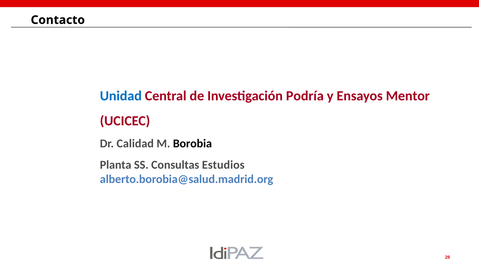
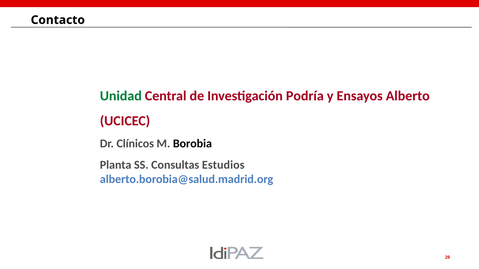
Unidad colour: blue -> green (121, 96)
Mentor: Mentor -> Alberto (408, 96)
Calidad: Calidad -> Clínicos (135, 144)
